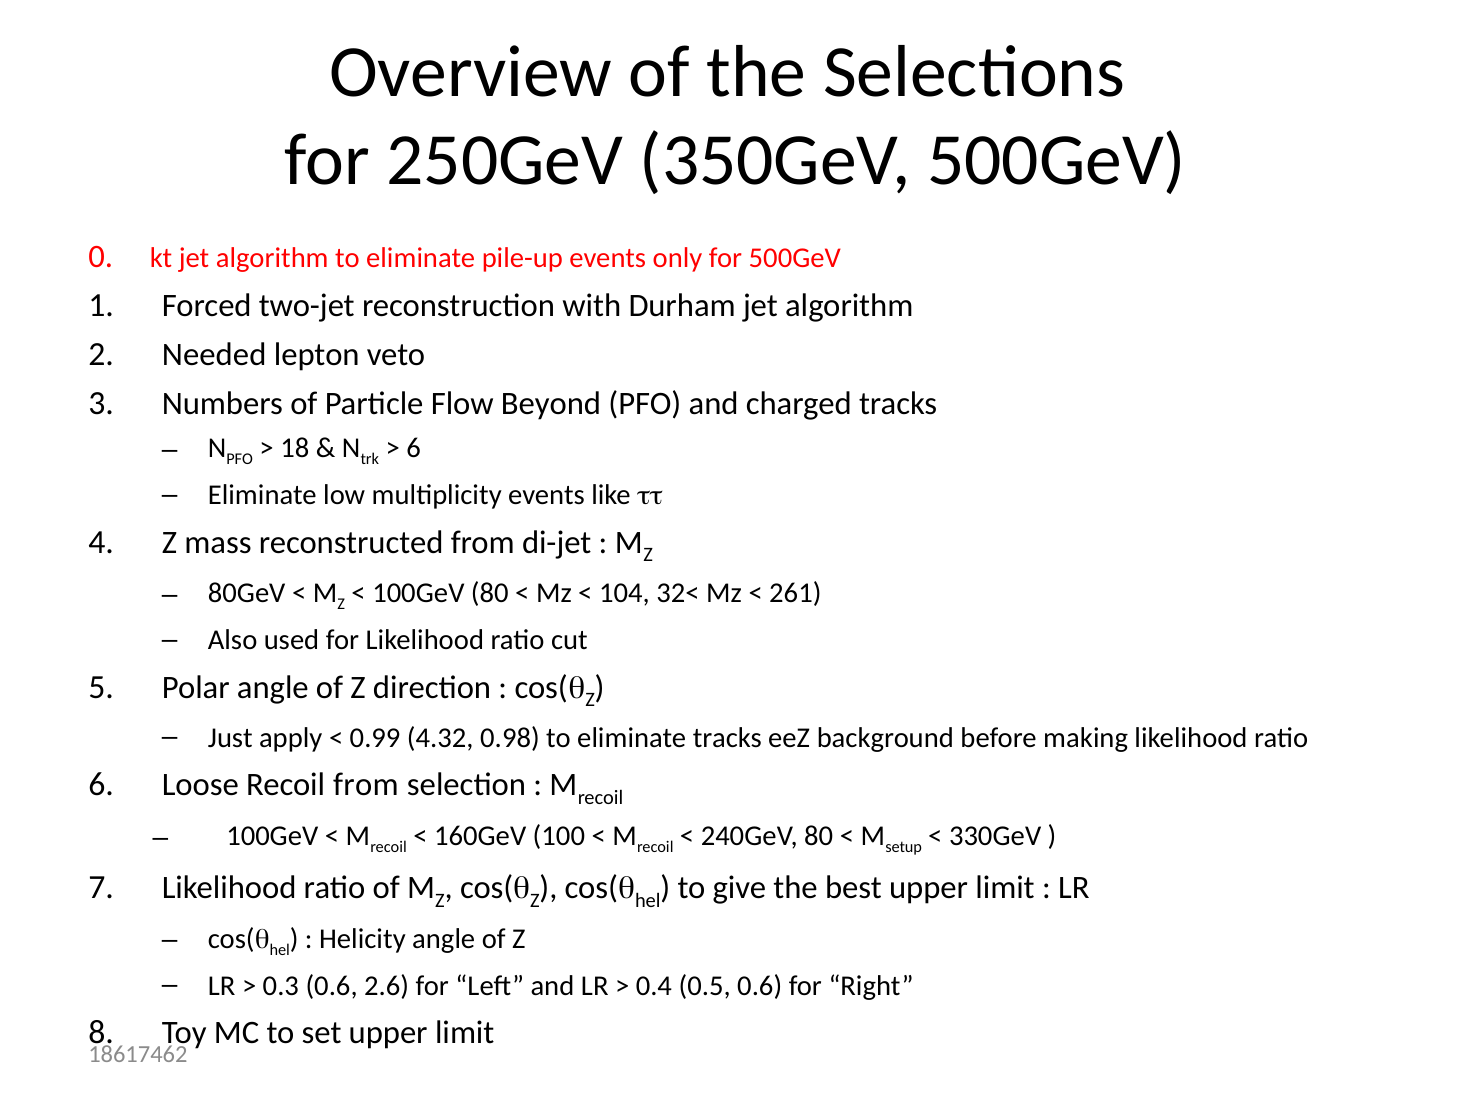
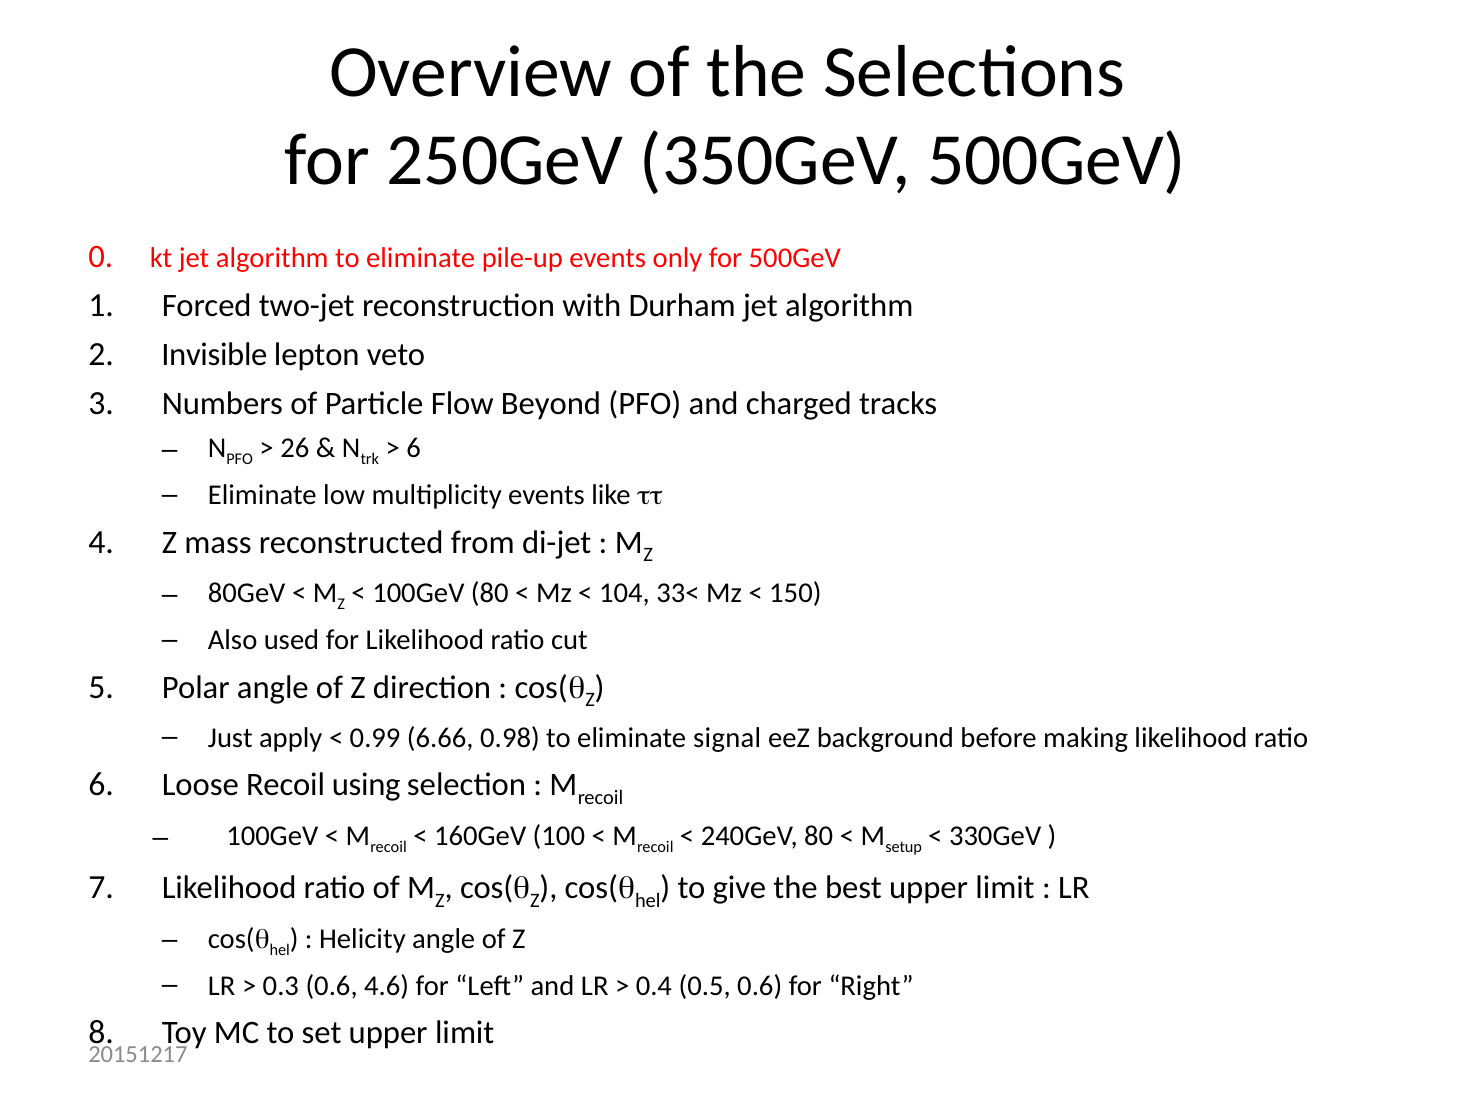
Needed: Needed -> Invisible (214, 355)
18: 18 -> 26 (295, 448)
32<: 32< -> 33< (678, 593)
261: 261 -> 150 (795, 593)
4.32: 4.32 -> 6.66 (440, 738)
eliminate tracks: tracks -> signal (727, 738)
Recoil from: from -> using (366, 785)
2.6: 2.6 -> 4.6 (387, 986)
18617462: 18617462 -> 20151217 (138, 1054)
